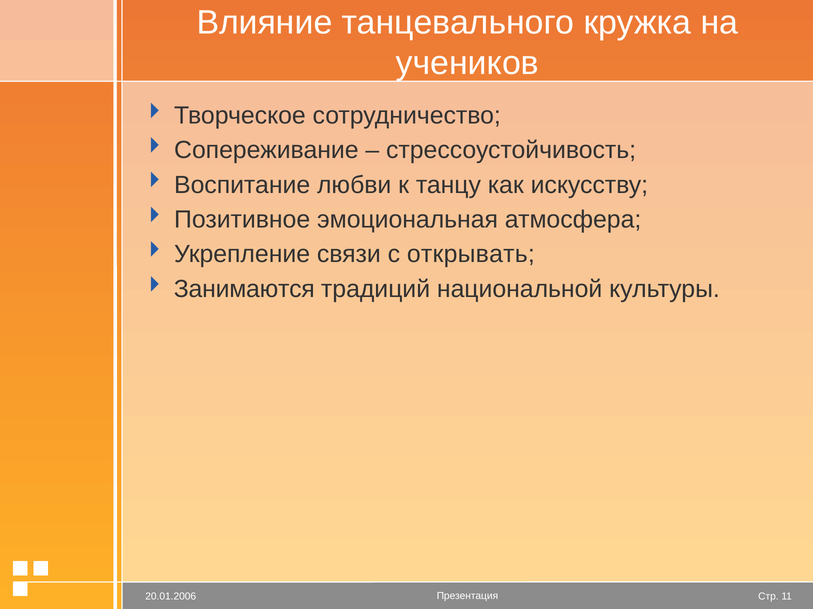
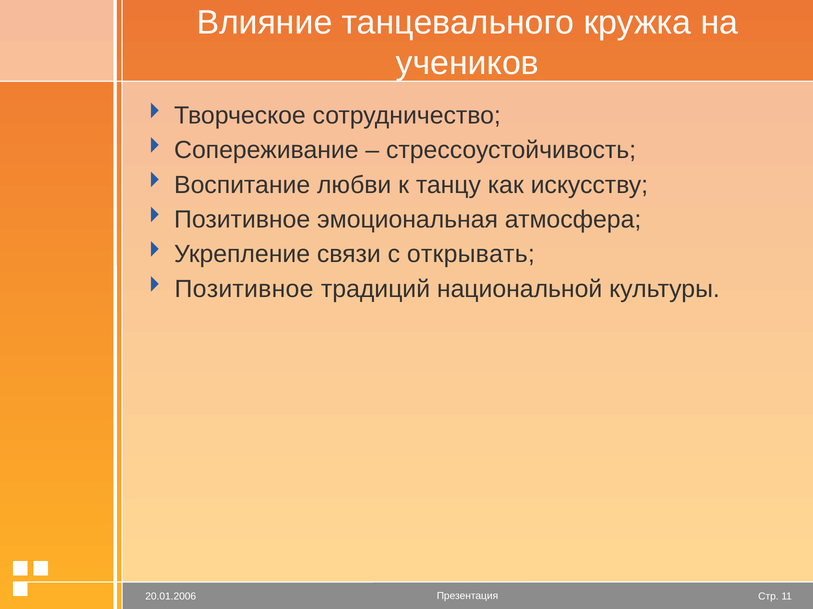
Занимаются: Занимаются -> Позитивное (244, 289)
